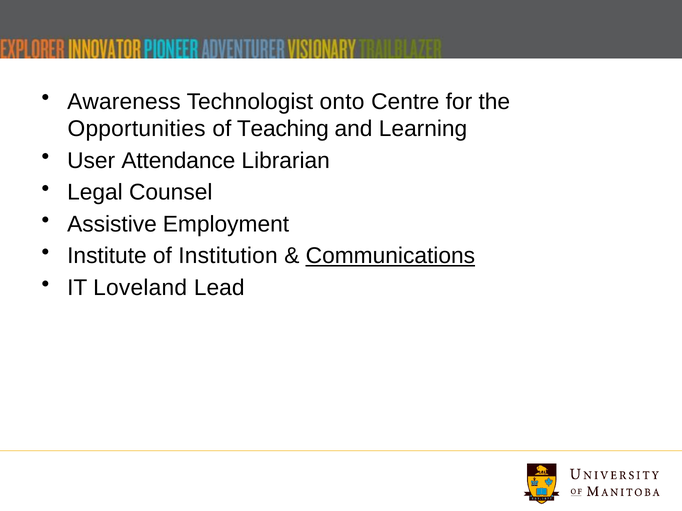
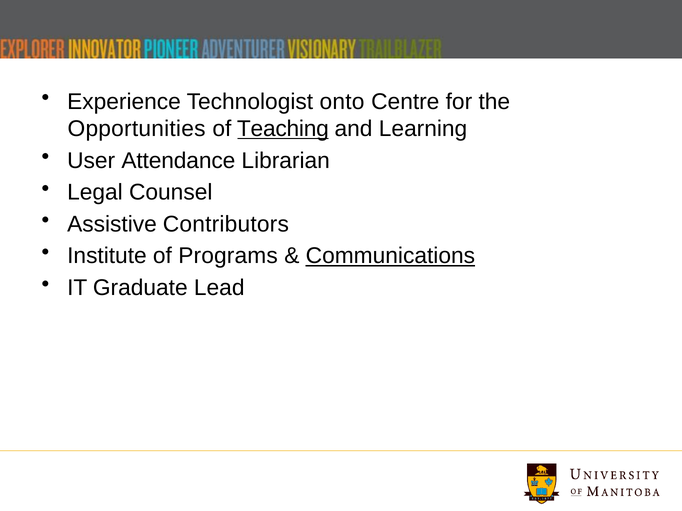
Awareness: Awareness -> Experience (124, 102)
Teaching underline: none -> present (283, 129)
Employment: Employment -> Contributors (226, 224)
Institution: Institution -> Programs (228, 256)
Loveland: Loveland -> Graduate (140, 288)
